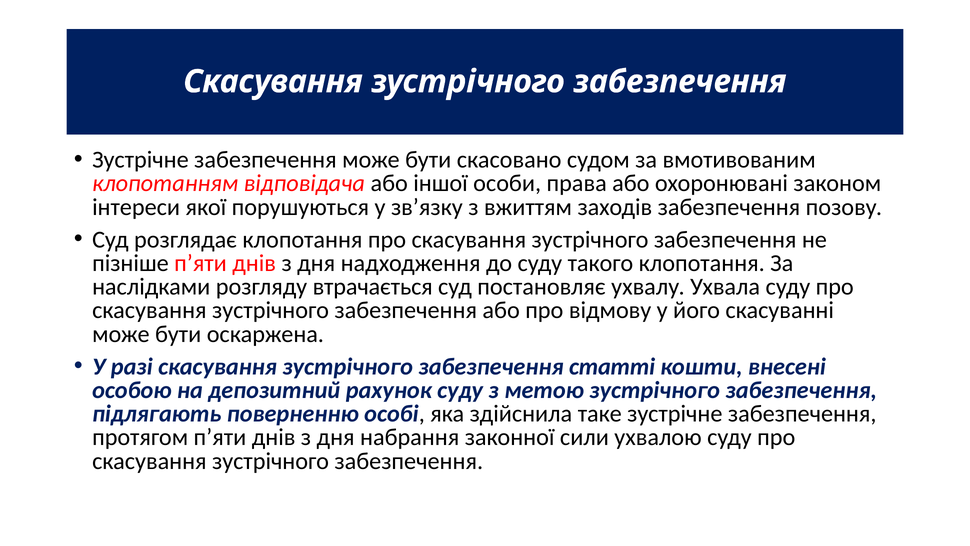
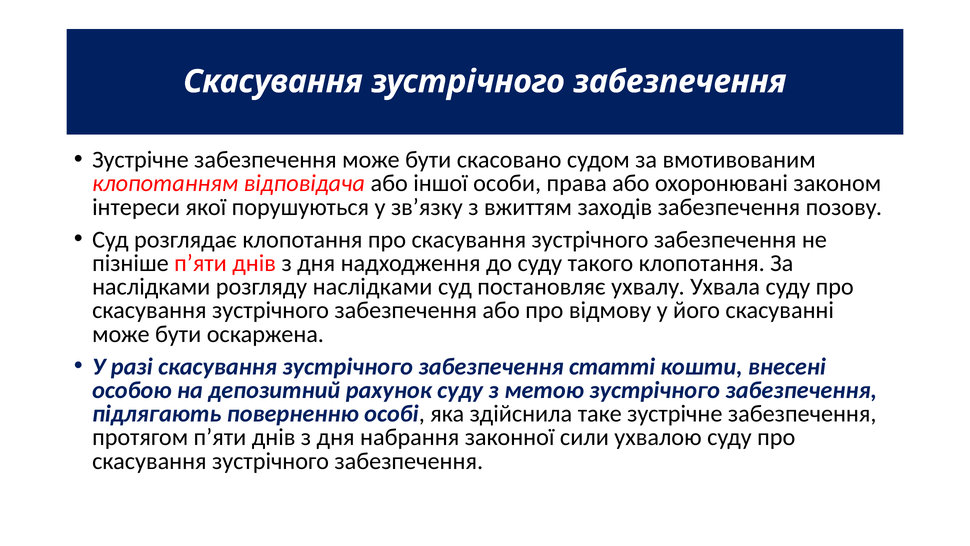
розгляду втрачається: втрачається -> наслідками (373, 287)
